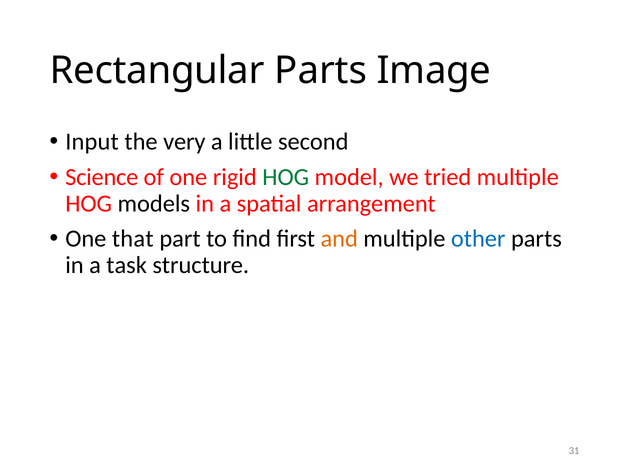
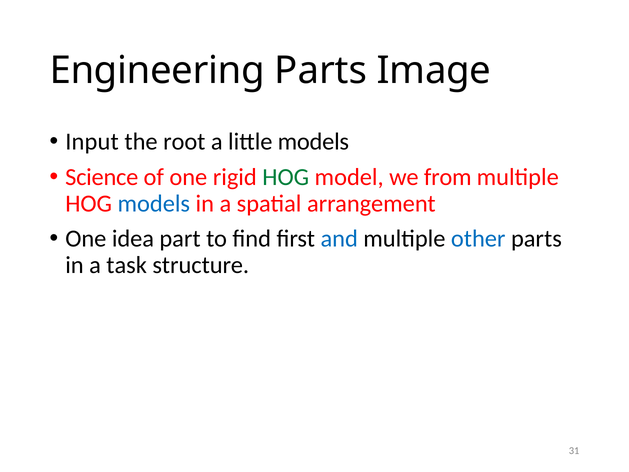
Rectangular: Rectangular -> Engineering (157, 70)
very: very -> root (184, 142)
little second: second -> models (313, 142)
tried: tried -> from (448, 177)
models colour: black -> blue (154, 203)
that: that -> idea (133, 239)
and colour: orange -> blue (339, 239)
